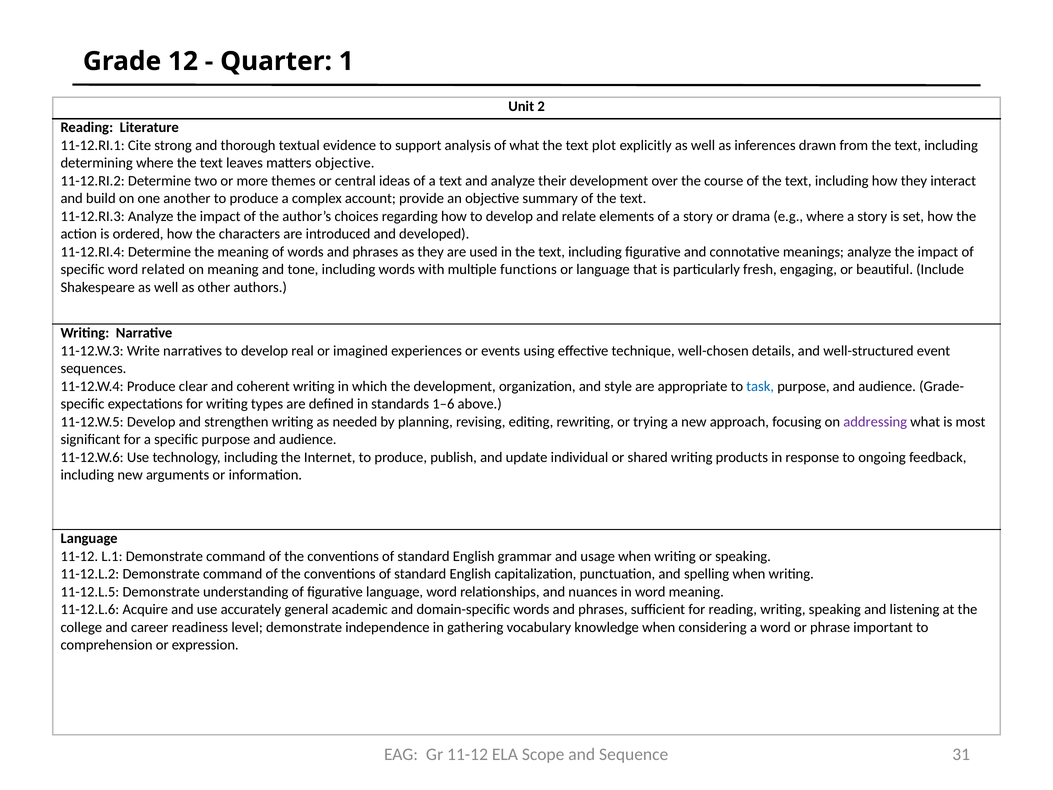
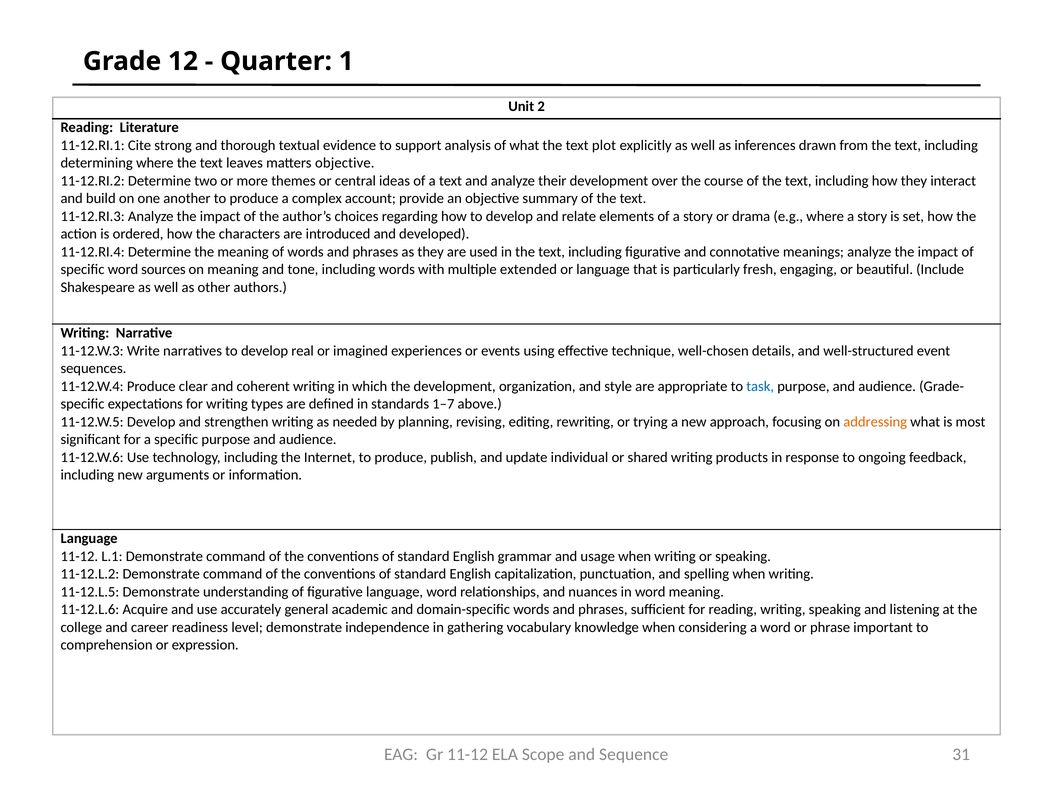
related: related -> sources (163, 270)
functions: functions -> extended (528, 270)
1–6: 1–6 -> 1–7 (443, 404)
addressing colour: purple -> orange (875, 422)
